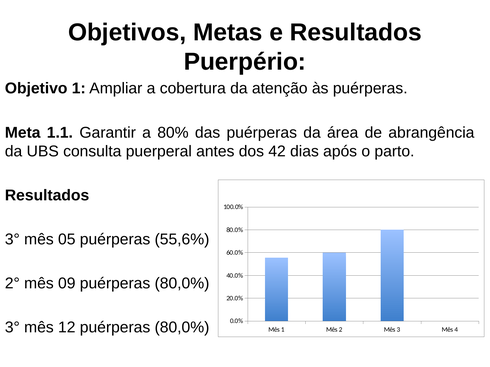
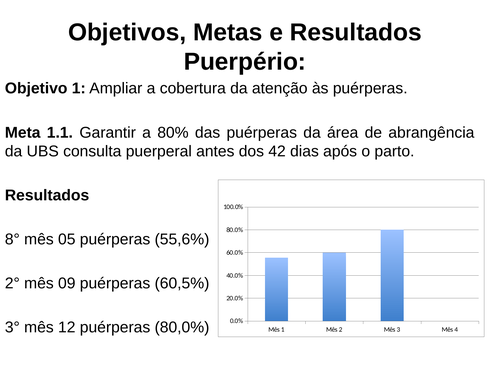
3°: 3° -> 8° (12, 240)
09 puérperas 80,0%: 80,0% -> 60,5% (182, 284)
